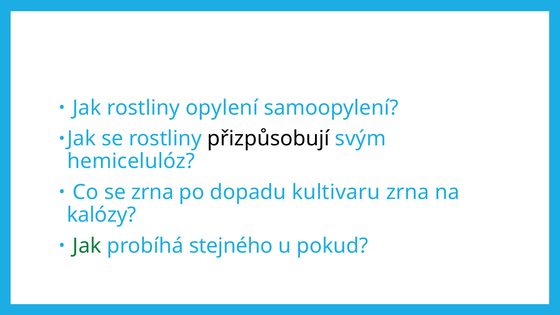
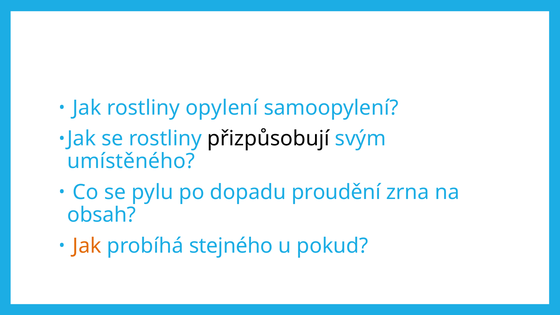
hemicelulóz: hemicelulóz -> umístěného (131, 161)
se zrna: zrna -> pylu (152, 192)
kultivaru: kultivaru -> proudění (336, 192)
kalózy: kalózy -> obsah (102, 215)
Jak colour: green -> orange (87, 246)
